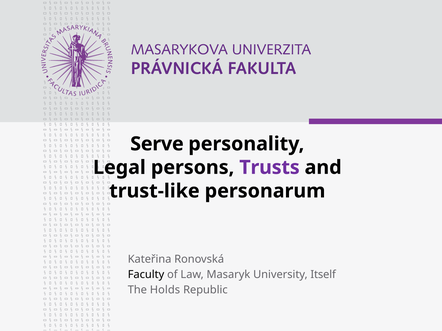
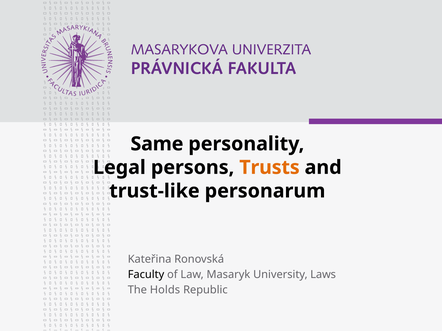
Serve: Serve -> Same (157, 144)
Trusts colour: purple -> orange (269, 168)
Itself: Itself -> Laws (323, 275)
